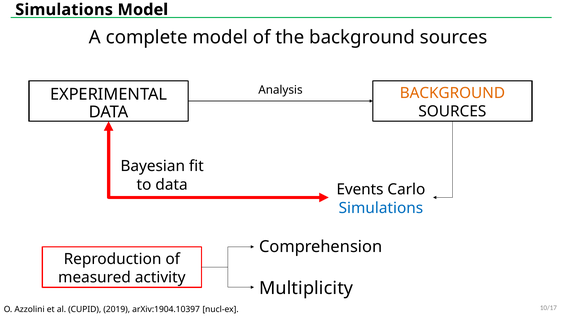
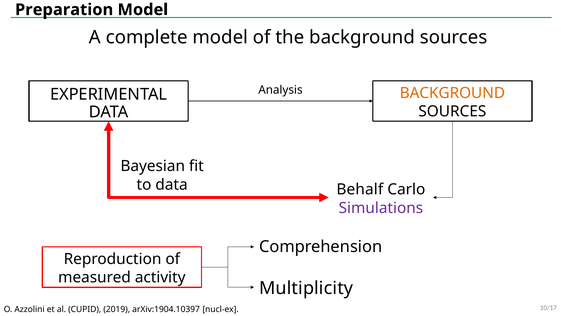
Simulations: Simulations -> Preparation (64, 10)
Events: Events -> Behalf (360, 189)
Simulations colour: blue -> purple (381, 208)
